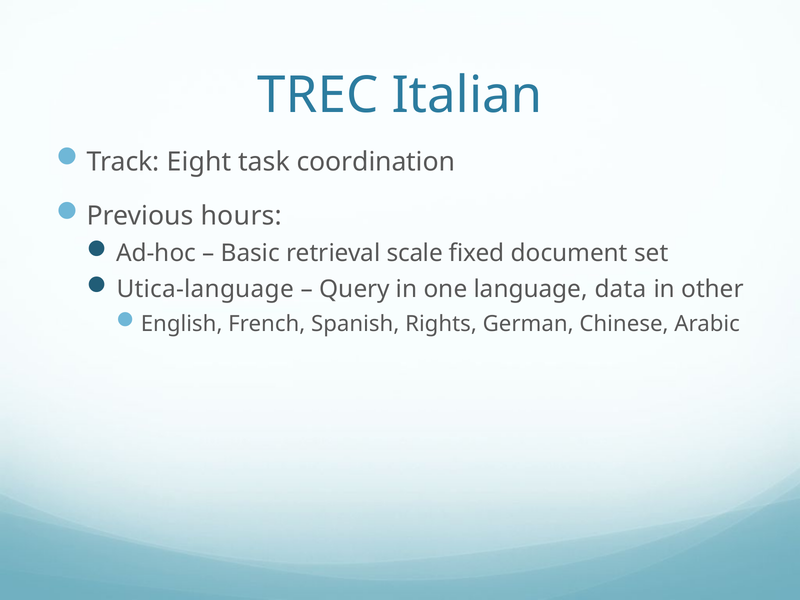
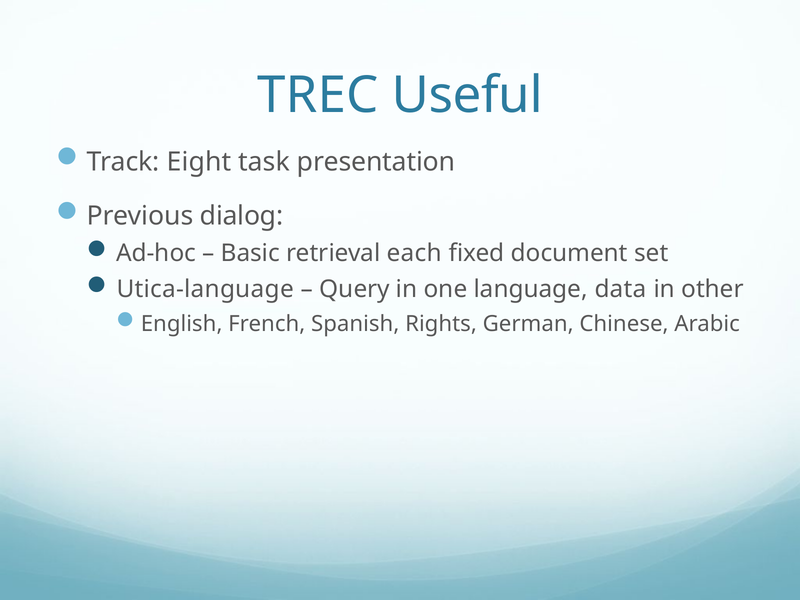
Italian: Italian -> Useful (467, 95)
coordination: coordination -> presentation (376, 162)
hours: hours -> dialog (242, 216)
scale: scale -> each (414, 253)
